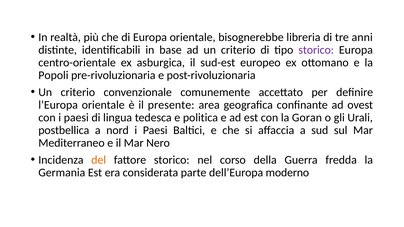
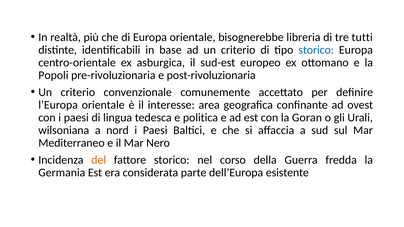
anni: anni -> tutti (362, 37)
storico colour: purple -> blue (316, 50)
presente: presente -> interesse (171, 105)
postbellica: postbellica -> wilsoniana (64, 130)
moderno: moderno -> esistente (287, 173)
